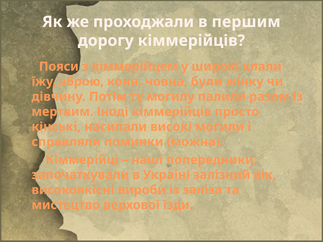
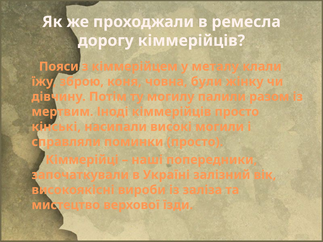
першим: першим -> ремеслa (246, 22)
широкі: широкі -> метaлу (215, 67)
поминки можнa: можнa -> просто (195, 142)
